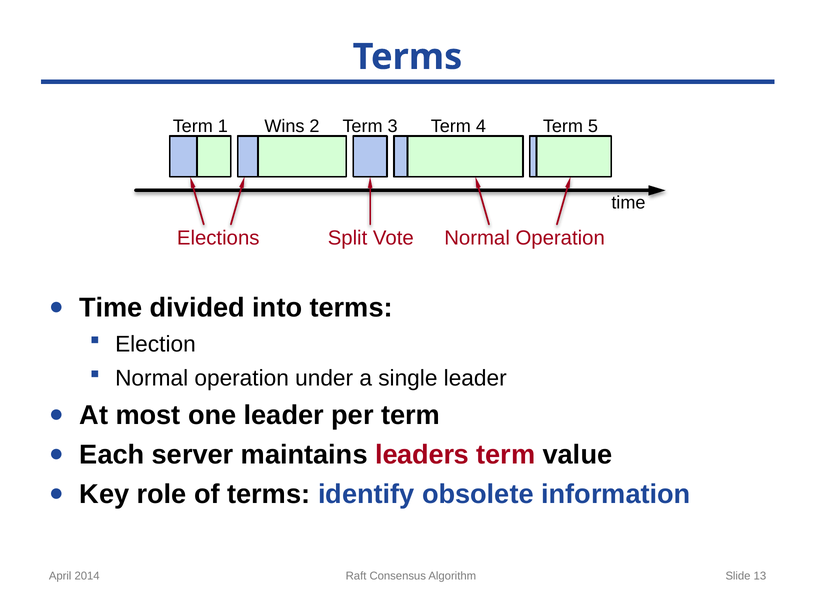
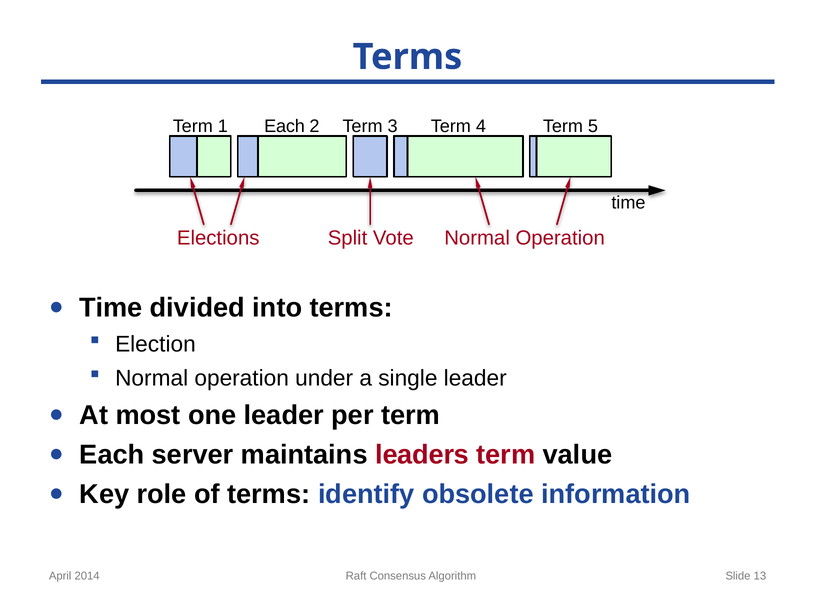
1 Wins: Wins -> Each (285, 126)
